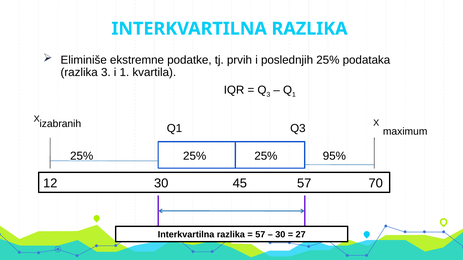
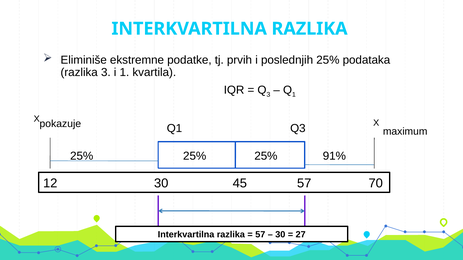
izabranih: izabranih -> pokazuje (60, 124)
95%: 95% -> 91% (334, 156)
